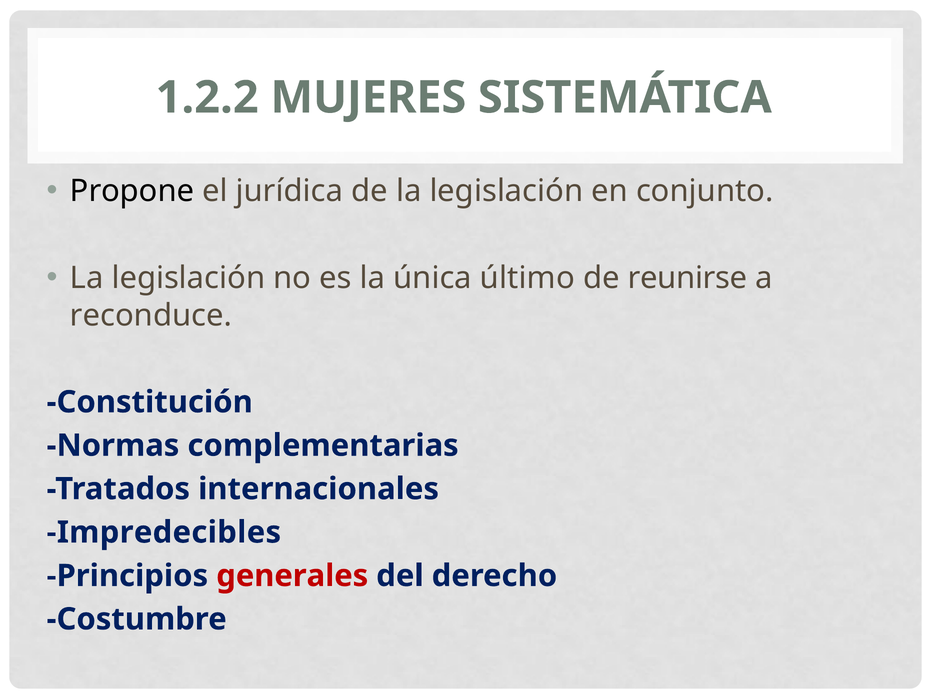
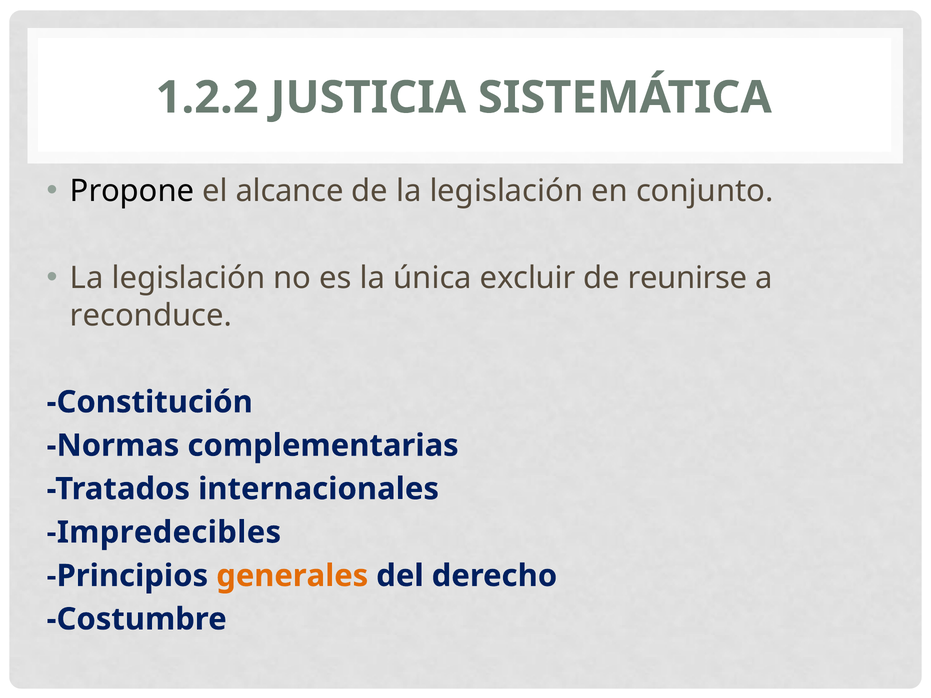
MUJERES: MUJERES -> JUSTICIA (368, 98)
jurídica: jurídica -> alcance (290, 191)
último: último -> excluir (528, 278)
generales colour: red -> orange (292, 576)
